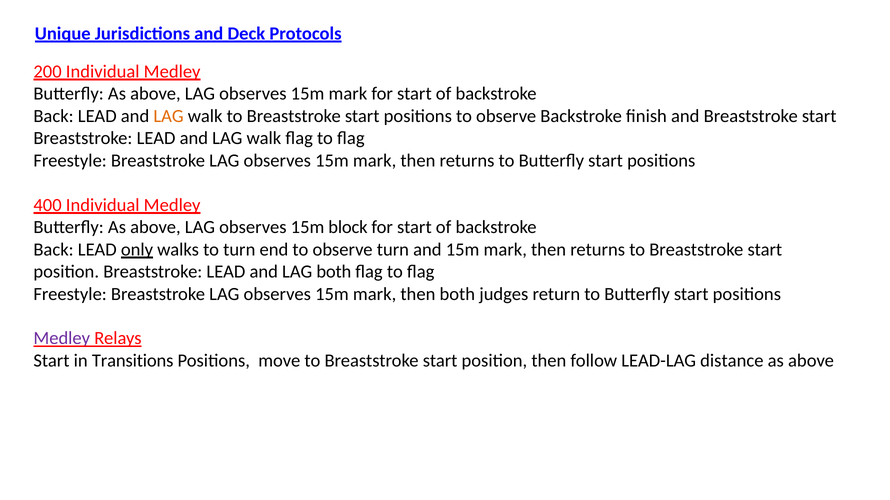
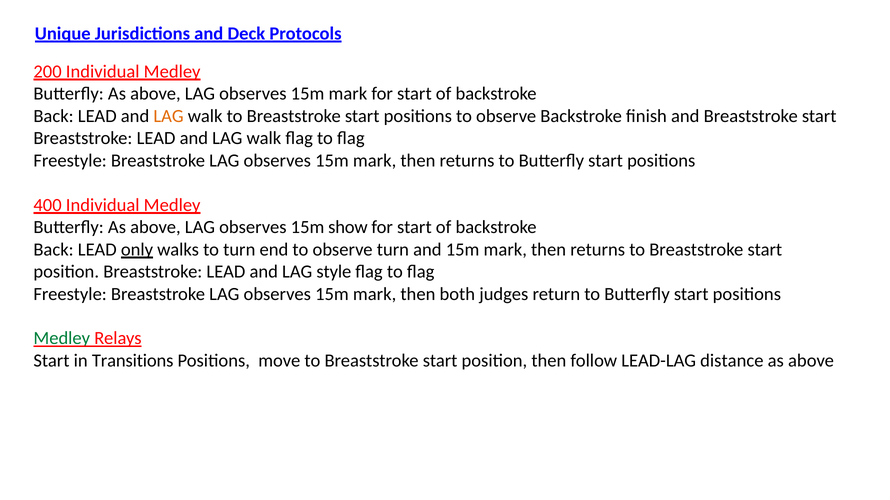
block: block -> show (348, 227)
LAG both: both -> style (334, 272)
Medley colour: purple -> green (62, 339)
